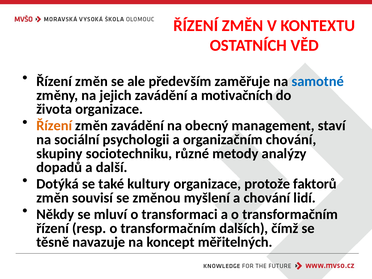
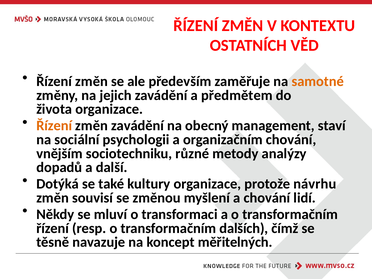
samotné colour: blue -> orange (318, 81)
motivačních: motivačních -> předmětem (237, 95)
skupiny: skupiny -> vnějším (59, 154)
faktorů: faktorů -> návrhu (315, 184)
